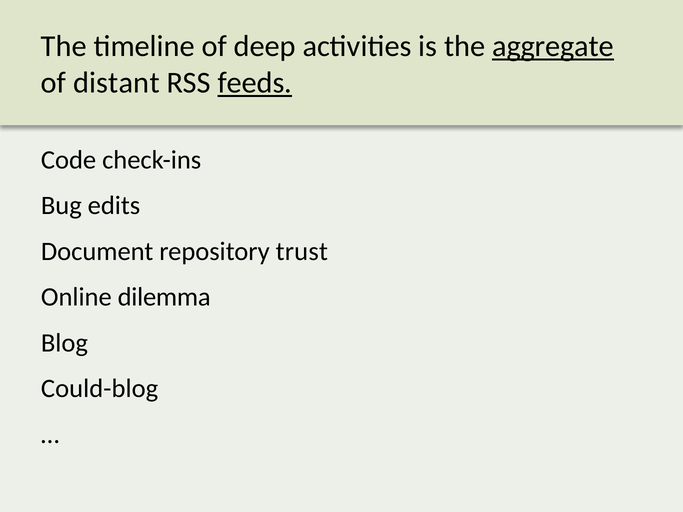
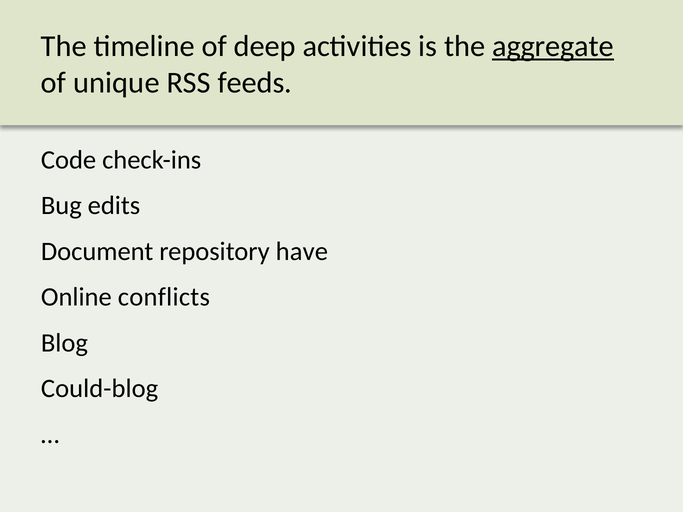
distant: distant -> unique (116, 83)
feeds underline: present -> none (255, 83)
trust: trust -> have (302, 251)
dilemma: dilemma -> conflicts (164, 297)
